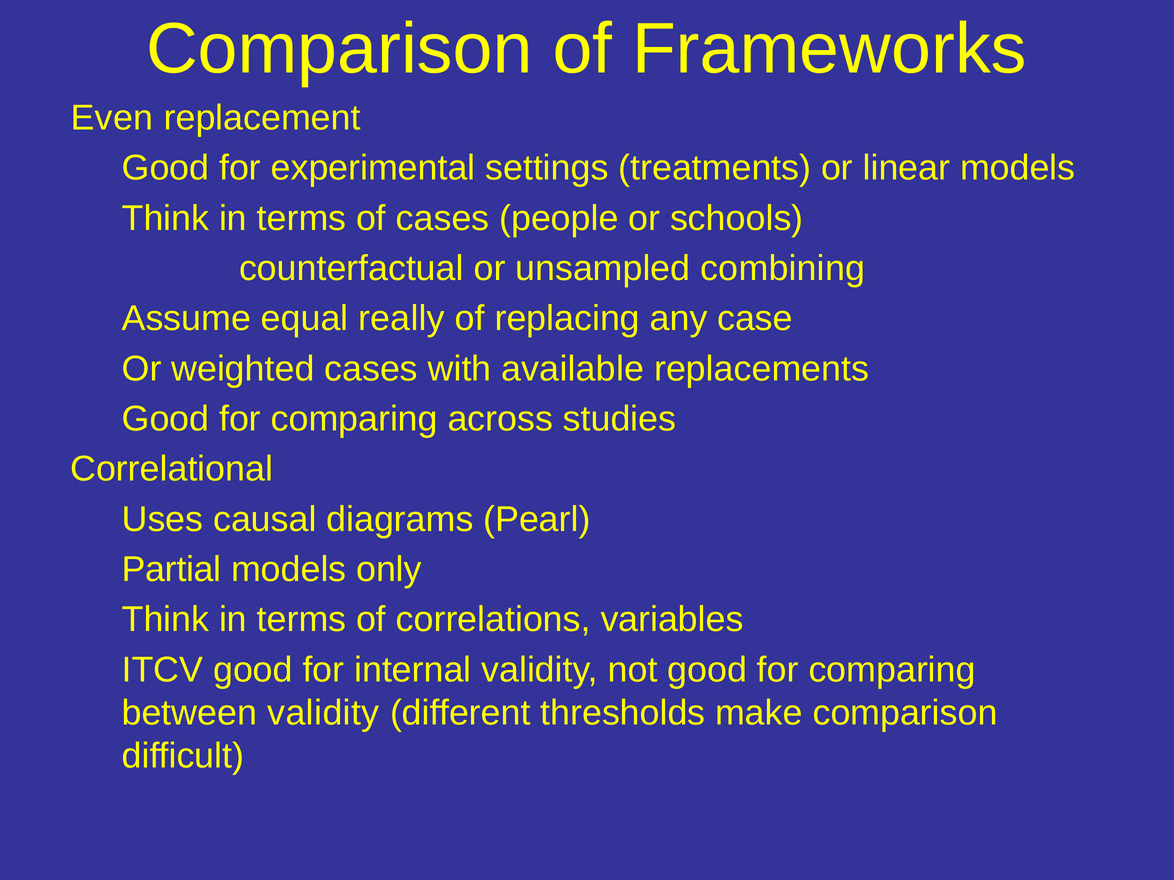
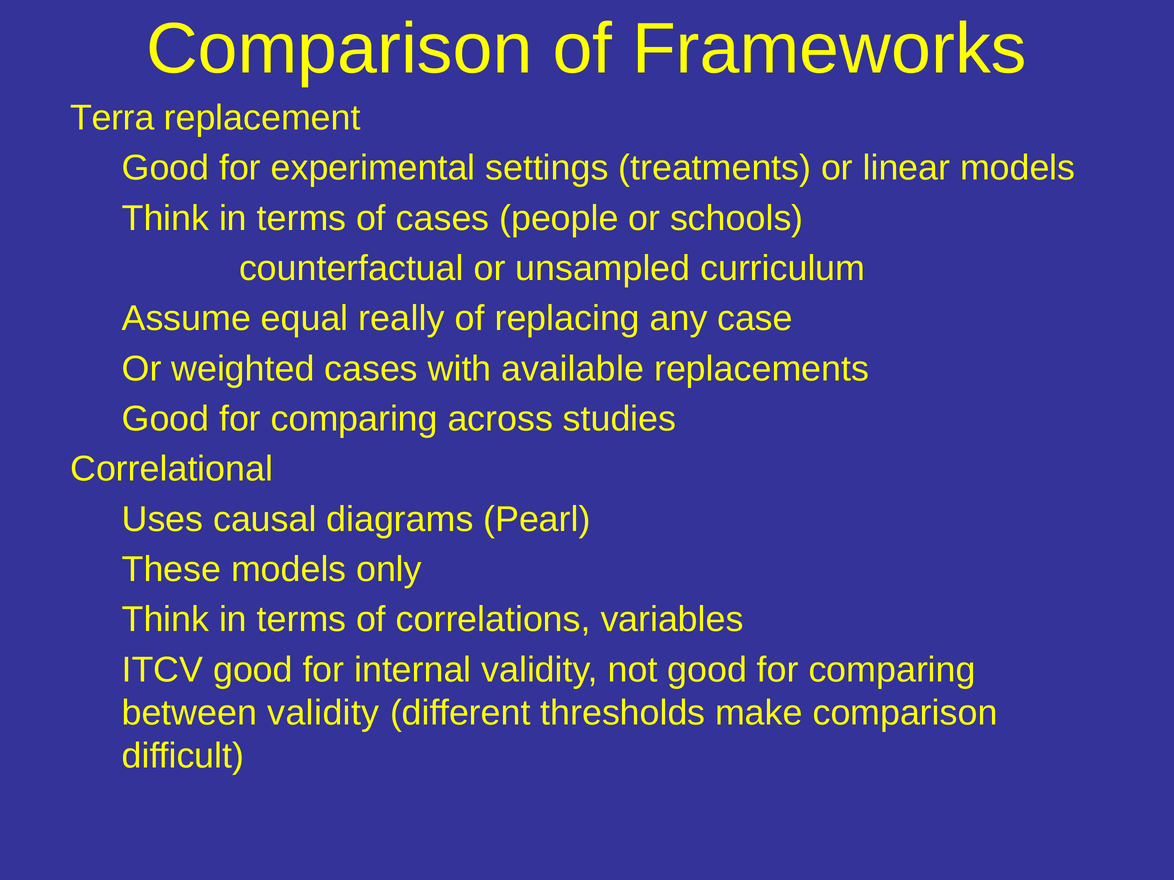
Even: Even -> Terra (112, 118)
combining: combining -> curriculum (783, 269)
Partial: Partial -> These (171, 570)
